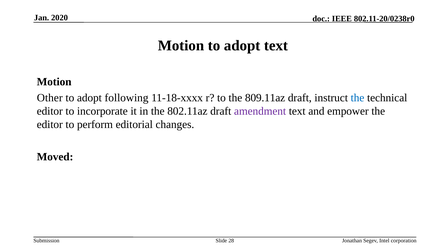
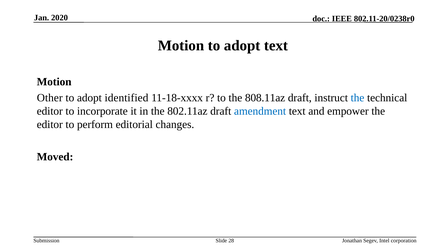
following: following -> identified (127, 98)
809.11az: 809.11az -> 808.11az (265, 98)
amendment colour: purple -> blue (260, 111)
